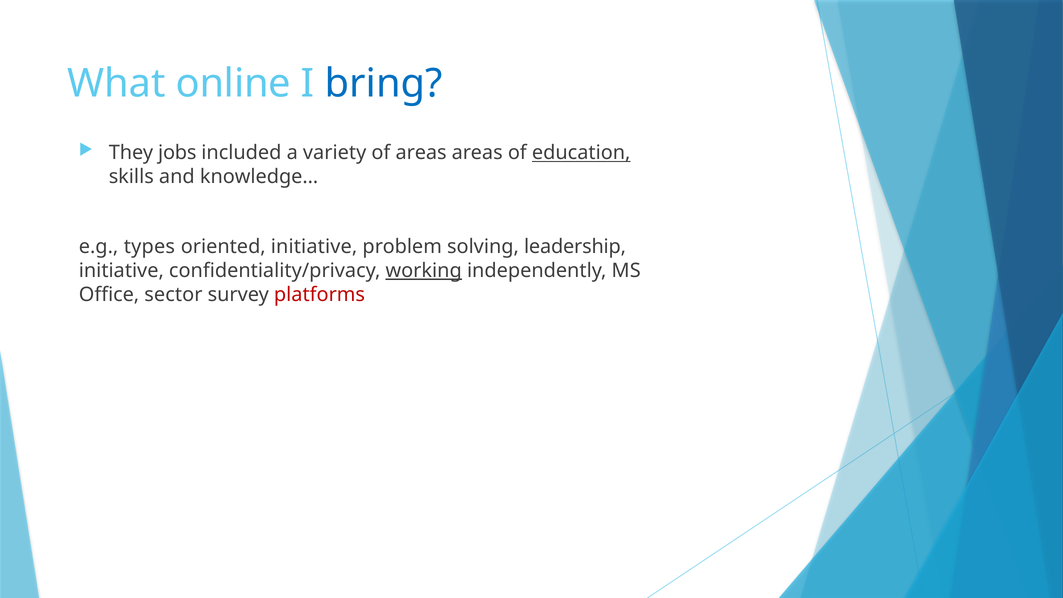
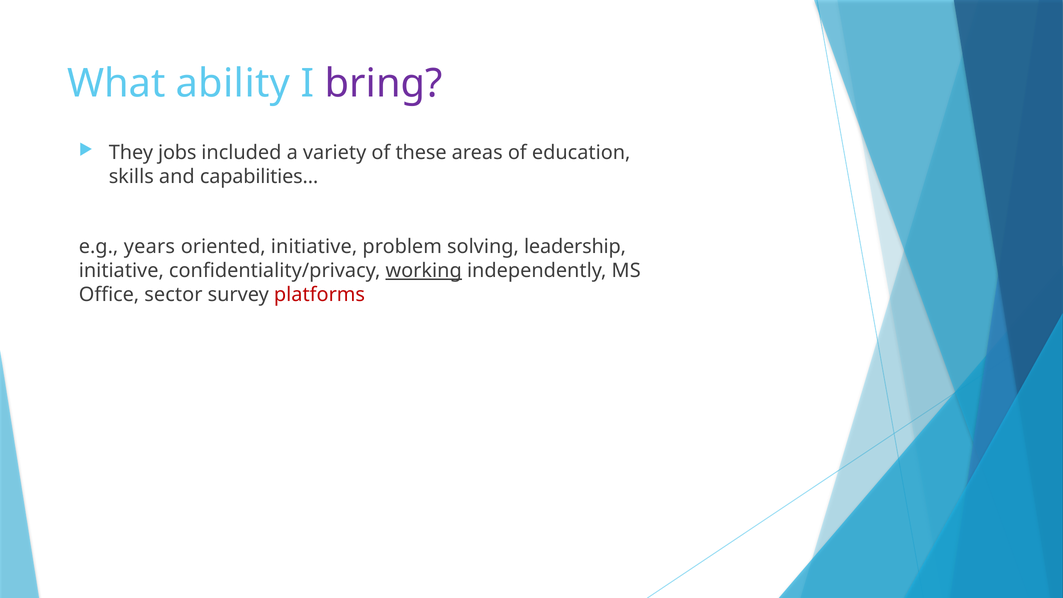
online: online -> ability (233, 84)
bring colour: blue -> purple (384, 84)
of areas: areas -> these (421, 153)
education underline: present -> none (581, 153)
knowledge…: knowledge… -> capabilities… (259, 177)
types: types -> years (149, 247)
